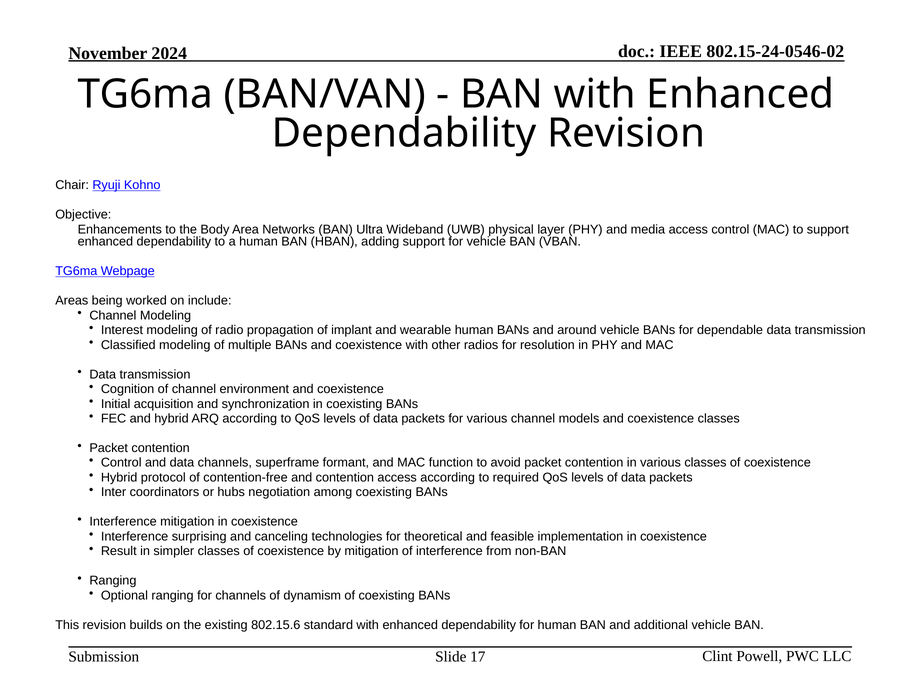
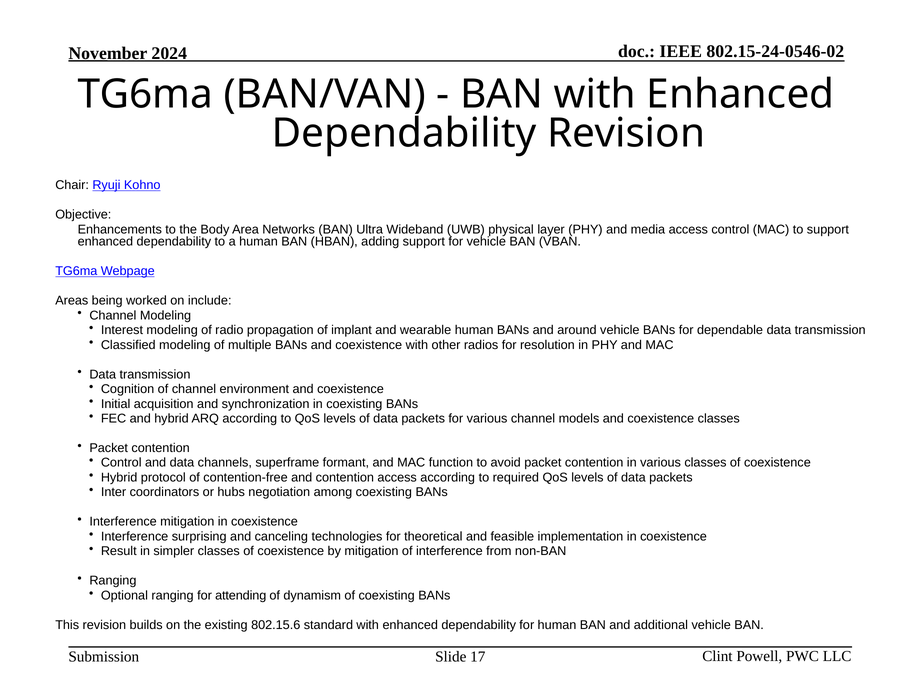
for channels: channels -> attending (241, 595)
